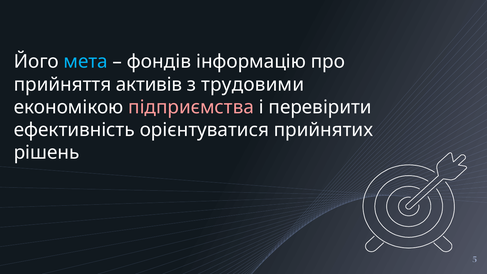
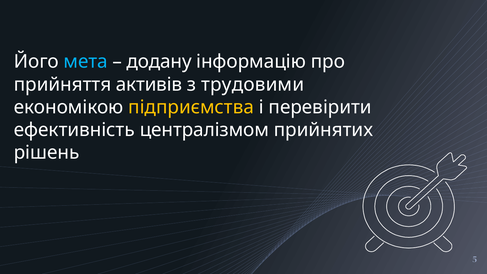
фондів: фондів -> додану (159, 62)
підприємства colour: pink -> yellow (191, 107)
орієнтуватися: орієнтуватися -> централізмом (204, 130)
